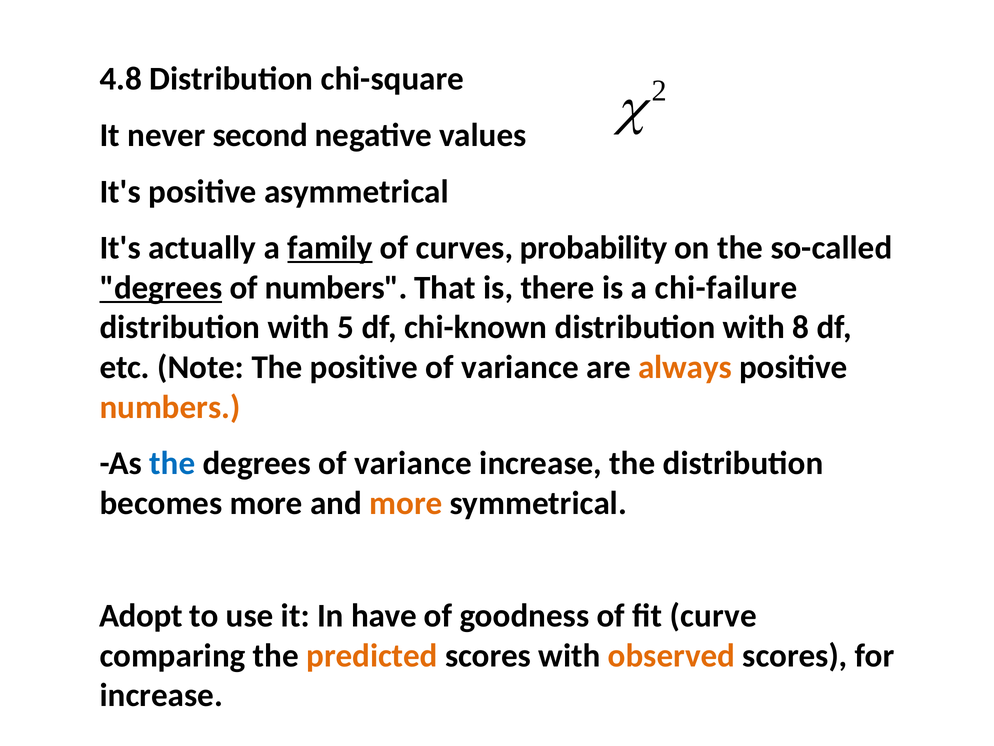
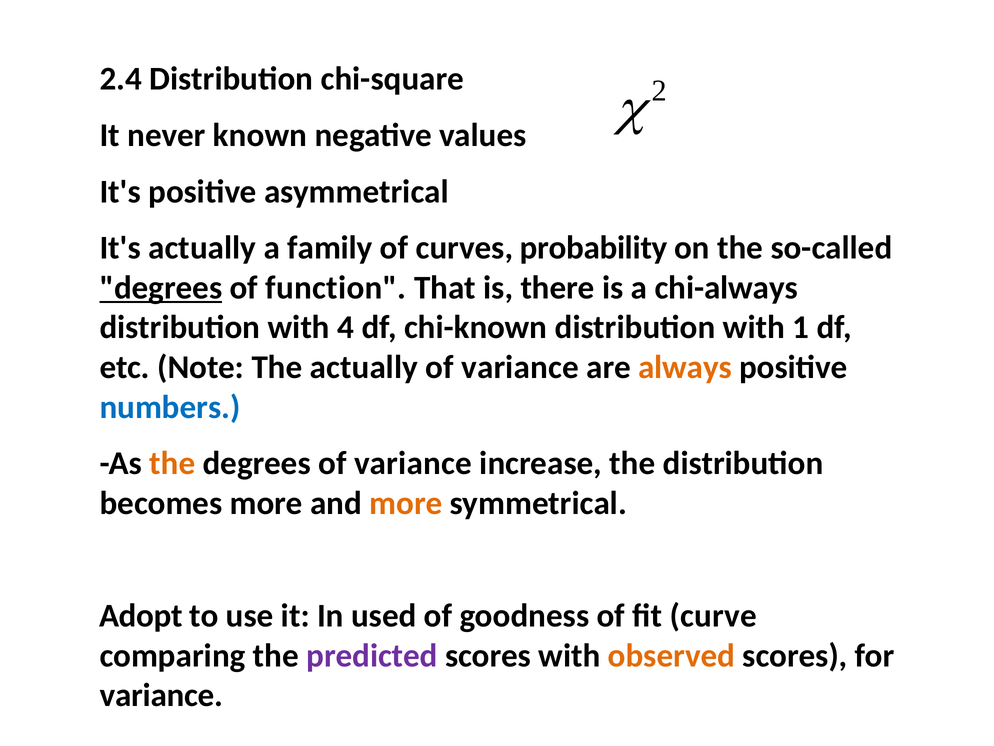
4.8: 4.8 -> 2.4 (121, 79)
second: second -> known (260, 135)
family underline: present -> none (330, 248)
of numbers: numbers -> function (336, 288)
chi-failure: chi-failure -> chi-always (726, 288)
5: 5 -> 4 (346, 327)
8: 8 -> 1 (801, 327)
The positive: positive -> actually (364, 367)
numbers colour: orange -> blue (170, 407)
the colour: blue -> orange (172, 463)
have: have -> used (384, 616)
predicted colour: orange -> purple (372, 655)
increase: increase -> variance (161, 695)
